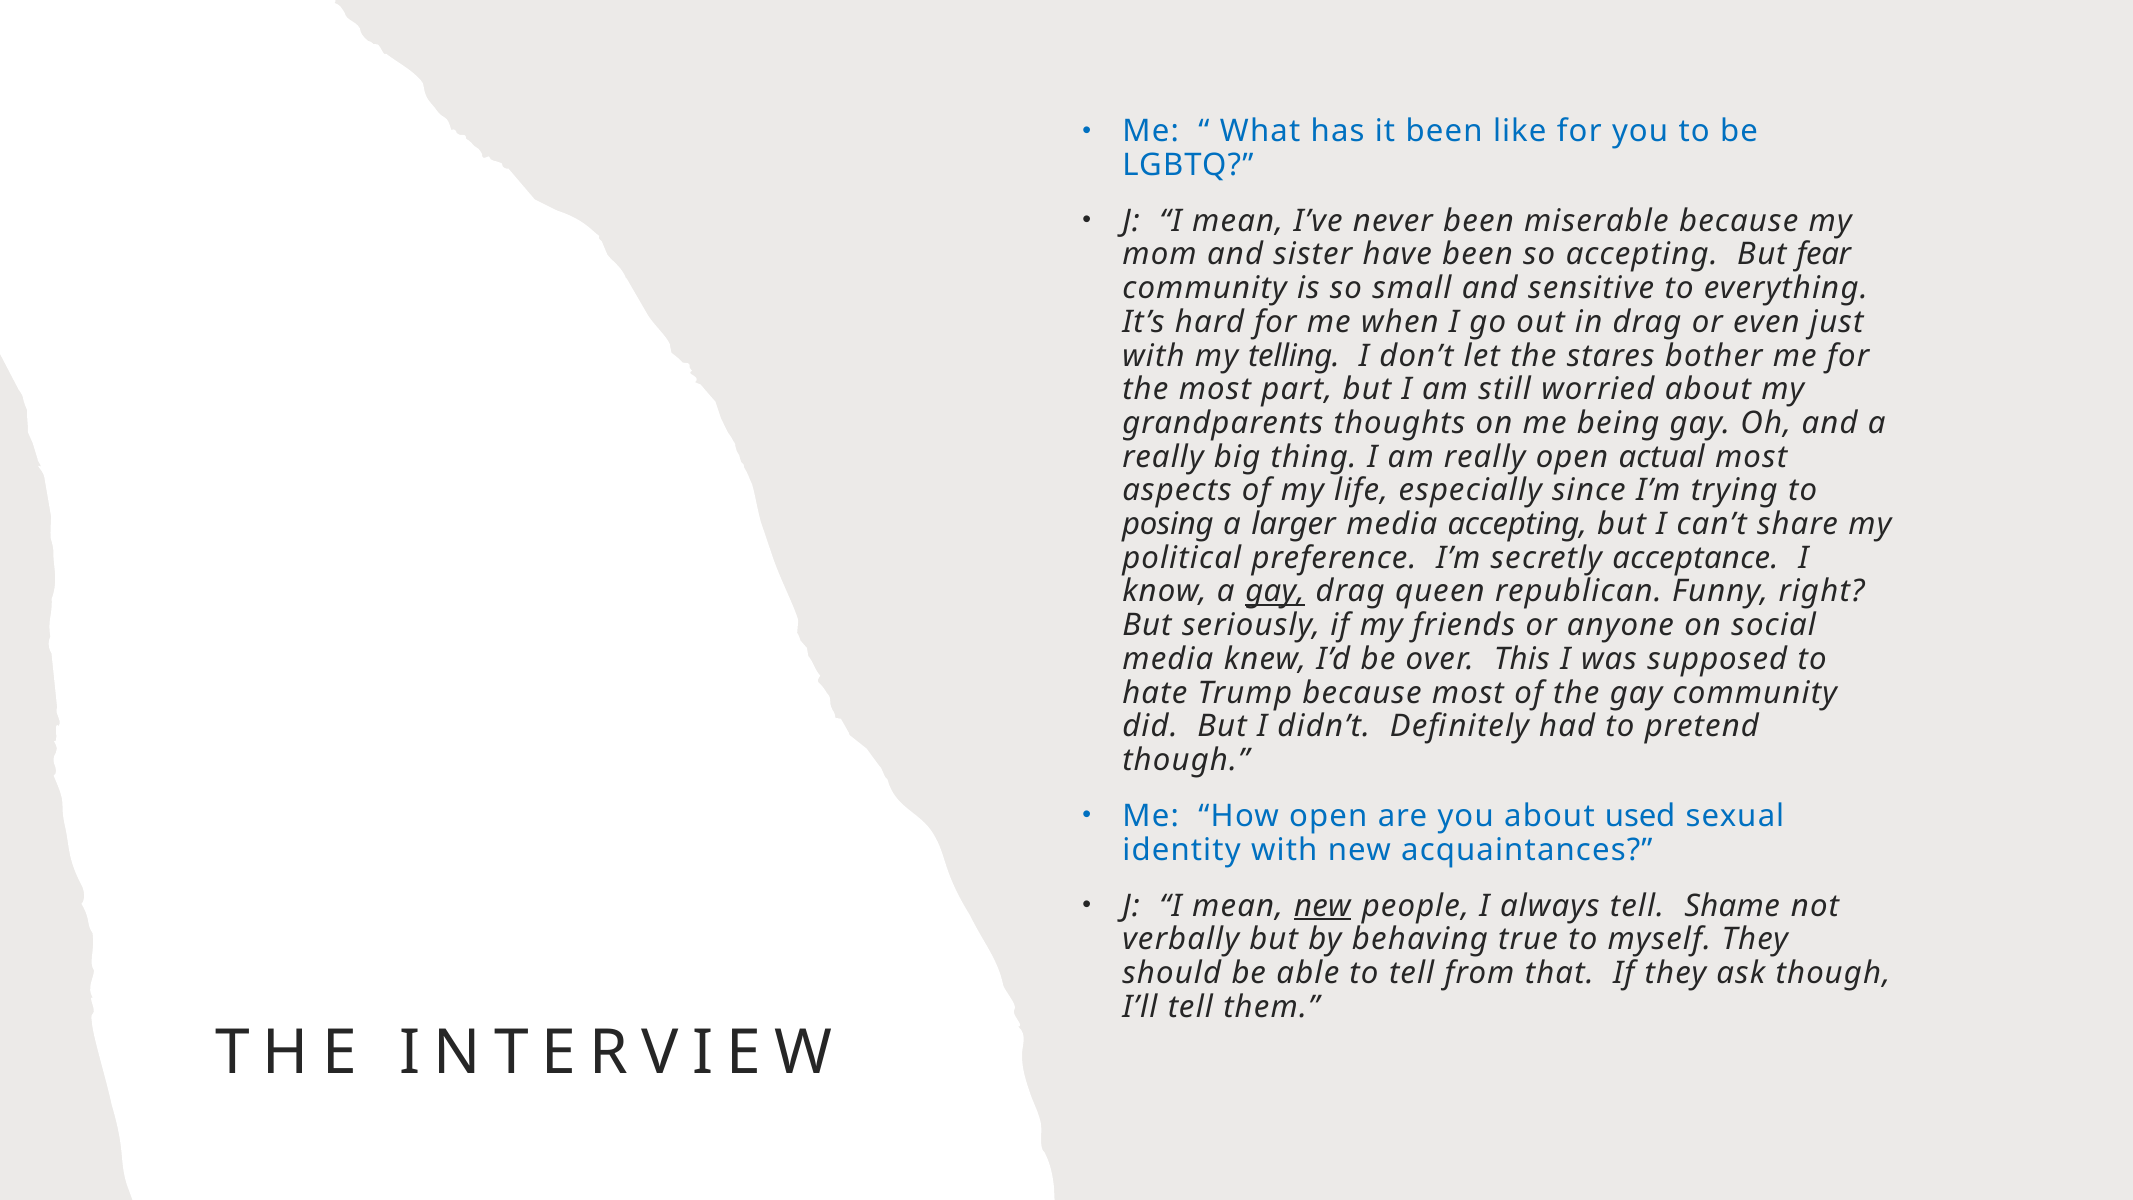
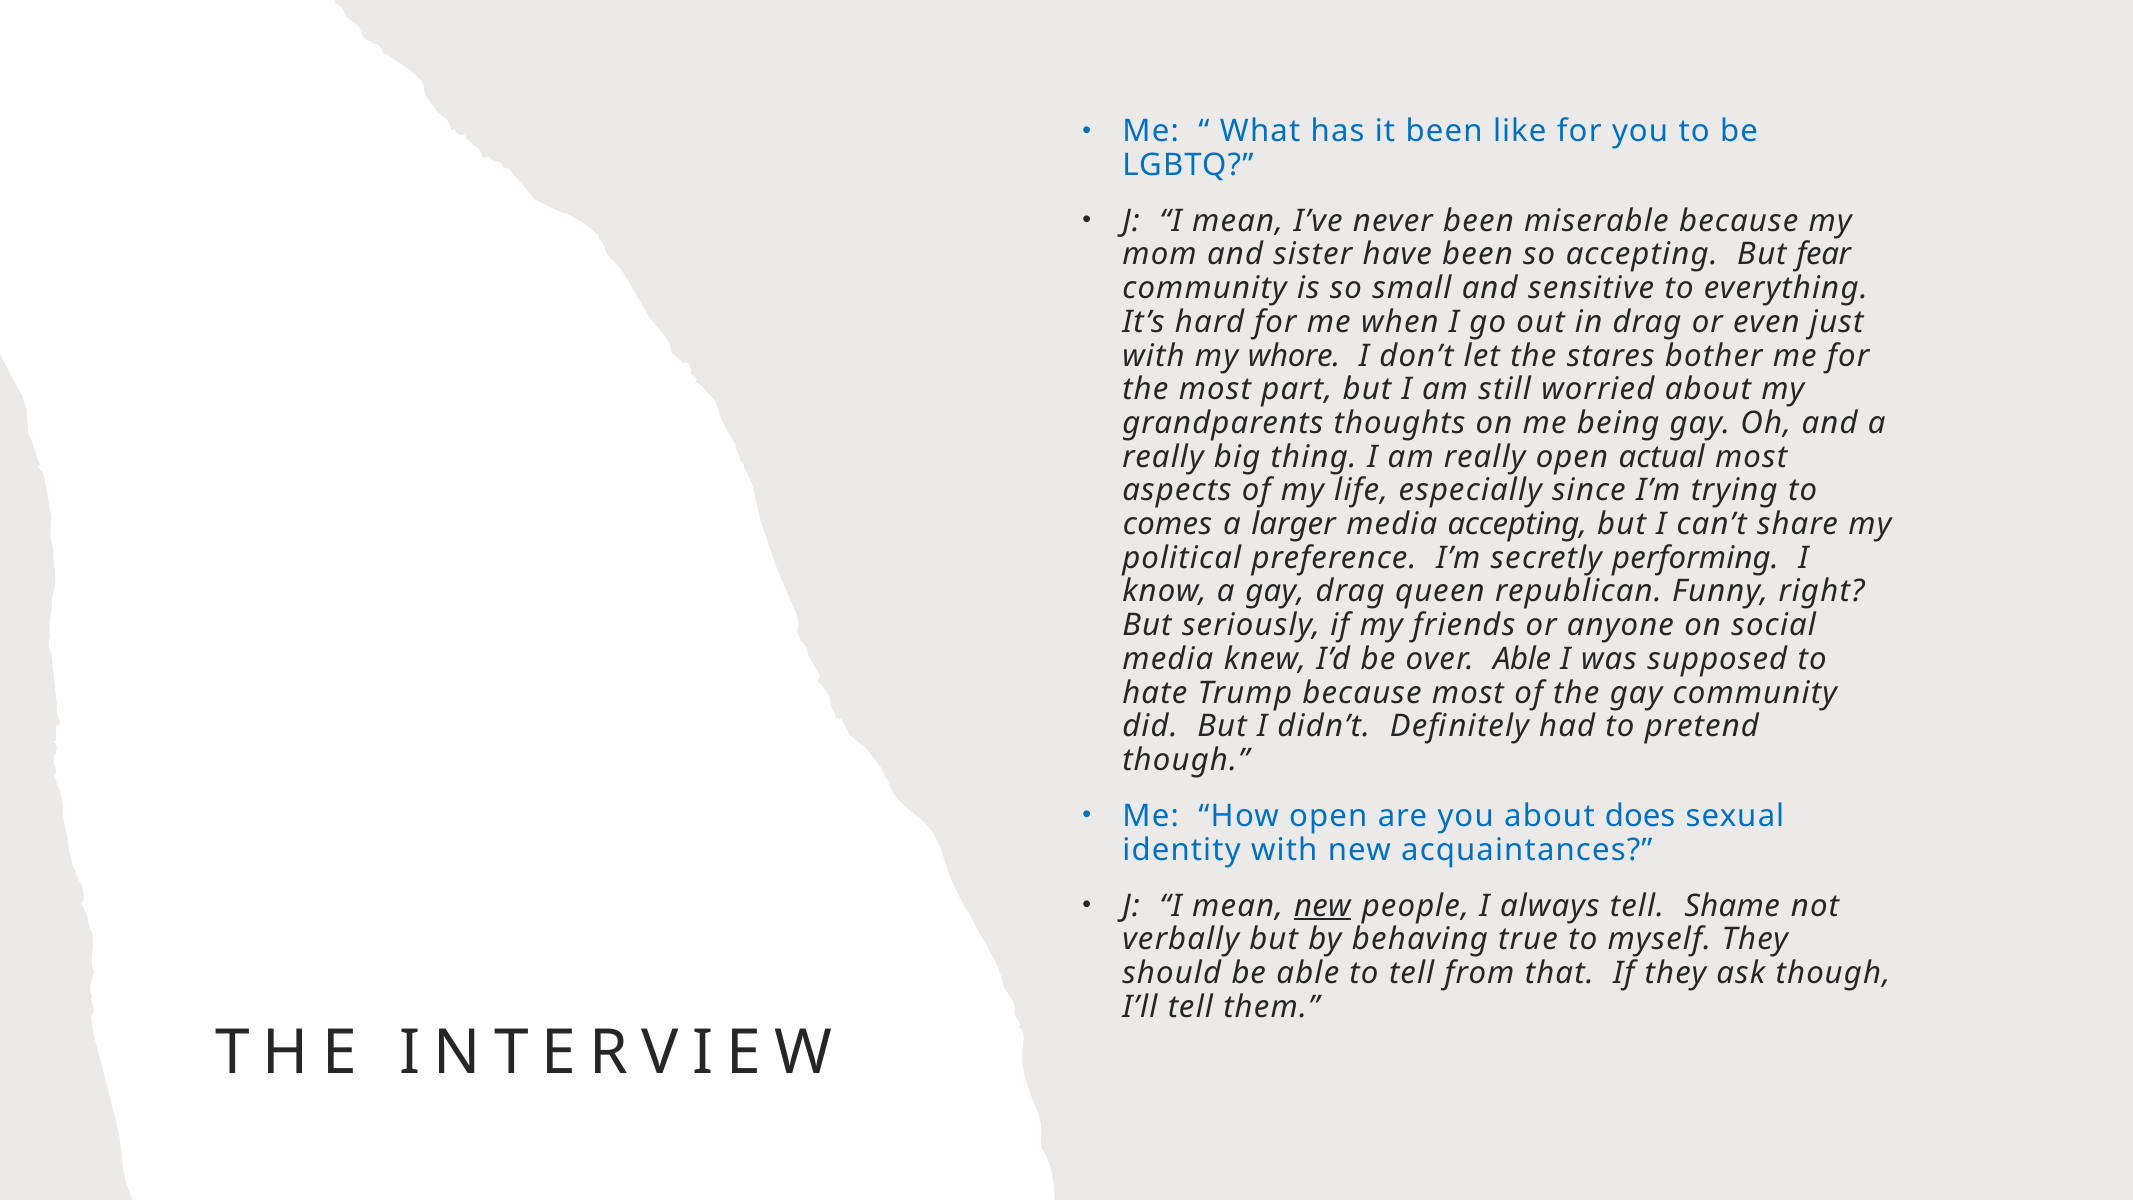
telling: telling -> whore (1294, 356)
posing: posing -> comes (1167, 524)
acceptance: acceptance -> performing (1696, 558)
gay underline: present -> none (1275, 592)
over This: This -> Able (1522, 659)
used: used -> does (1640, 816)
